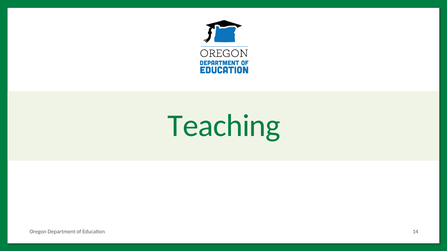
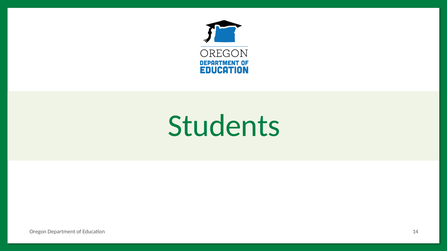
Teaching: Teaching -> Students (224, 126)
